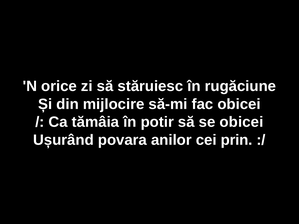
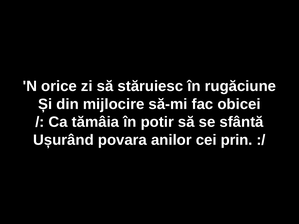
se obicei: obicei -> sfântă (241, 122)
